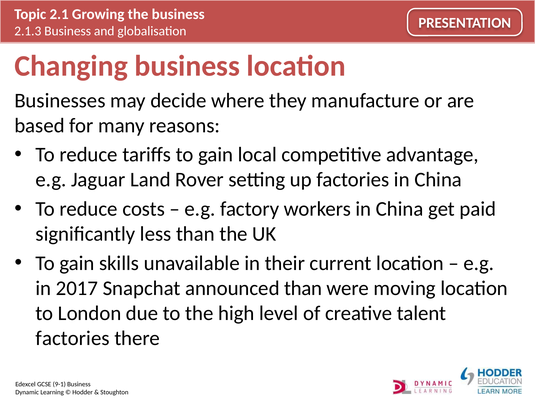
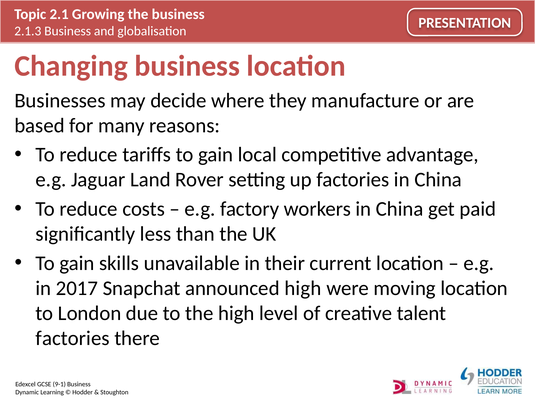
announced than: than -> high (303, 288)
